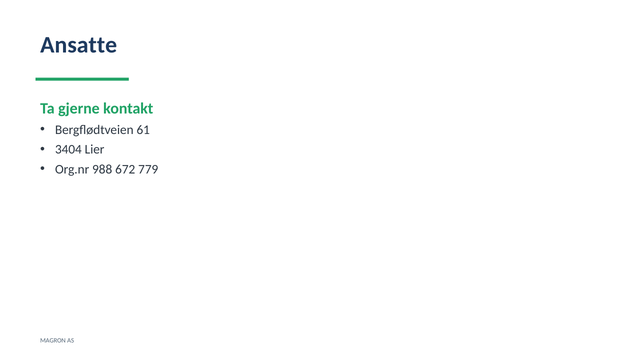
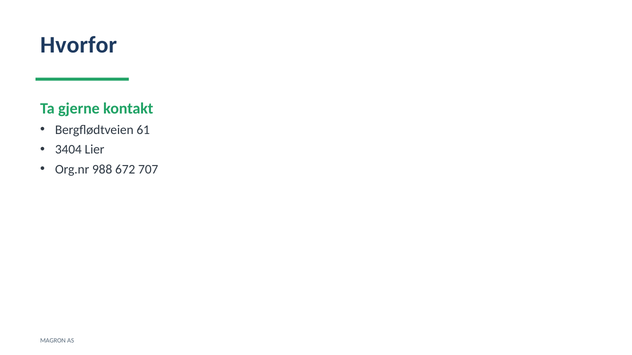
Ansatte: Ansatte -> Hvorfor (79, 45)
779: 779 -> 707 (148, 169)
